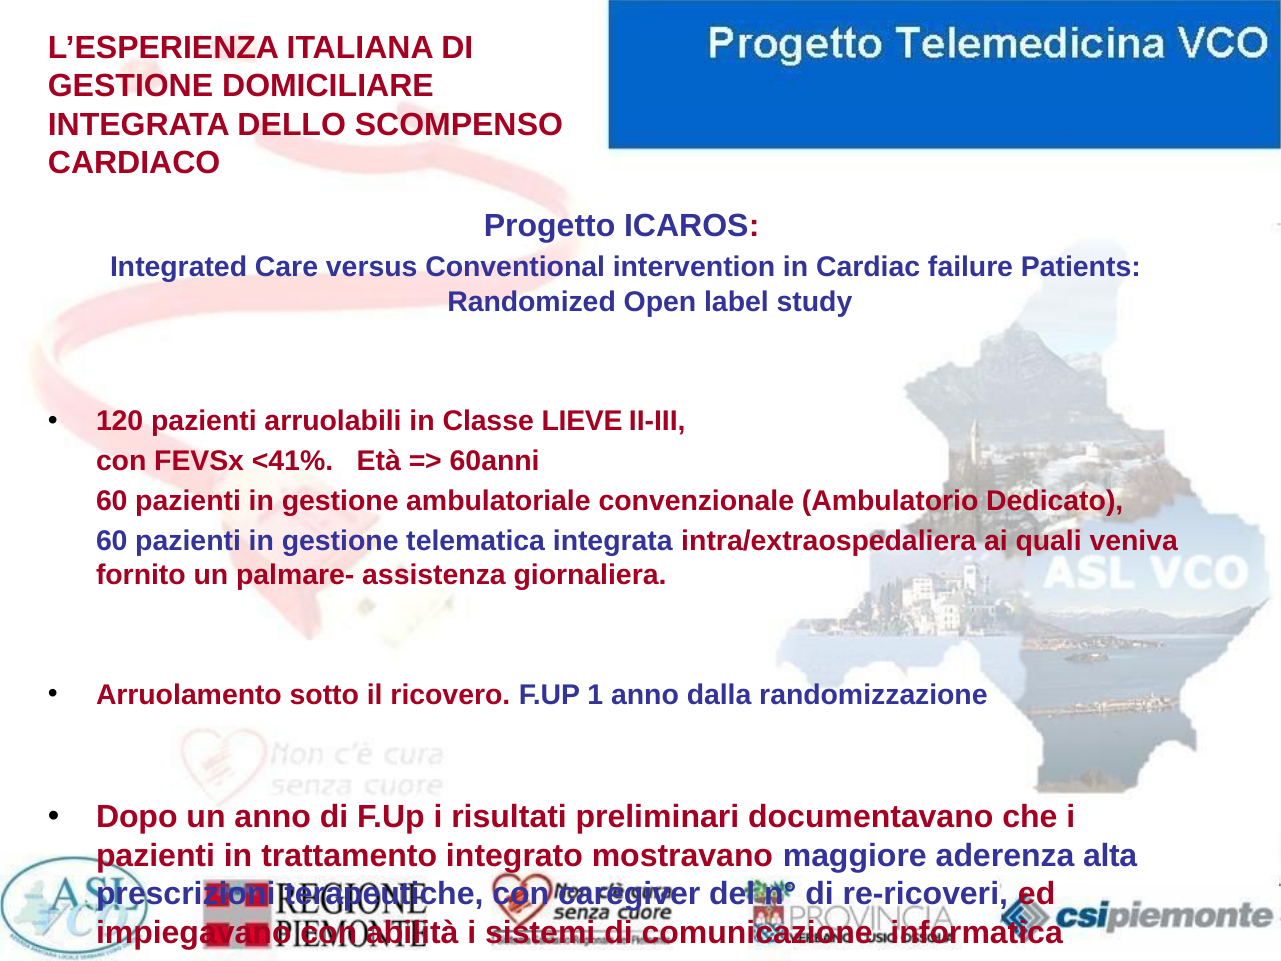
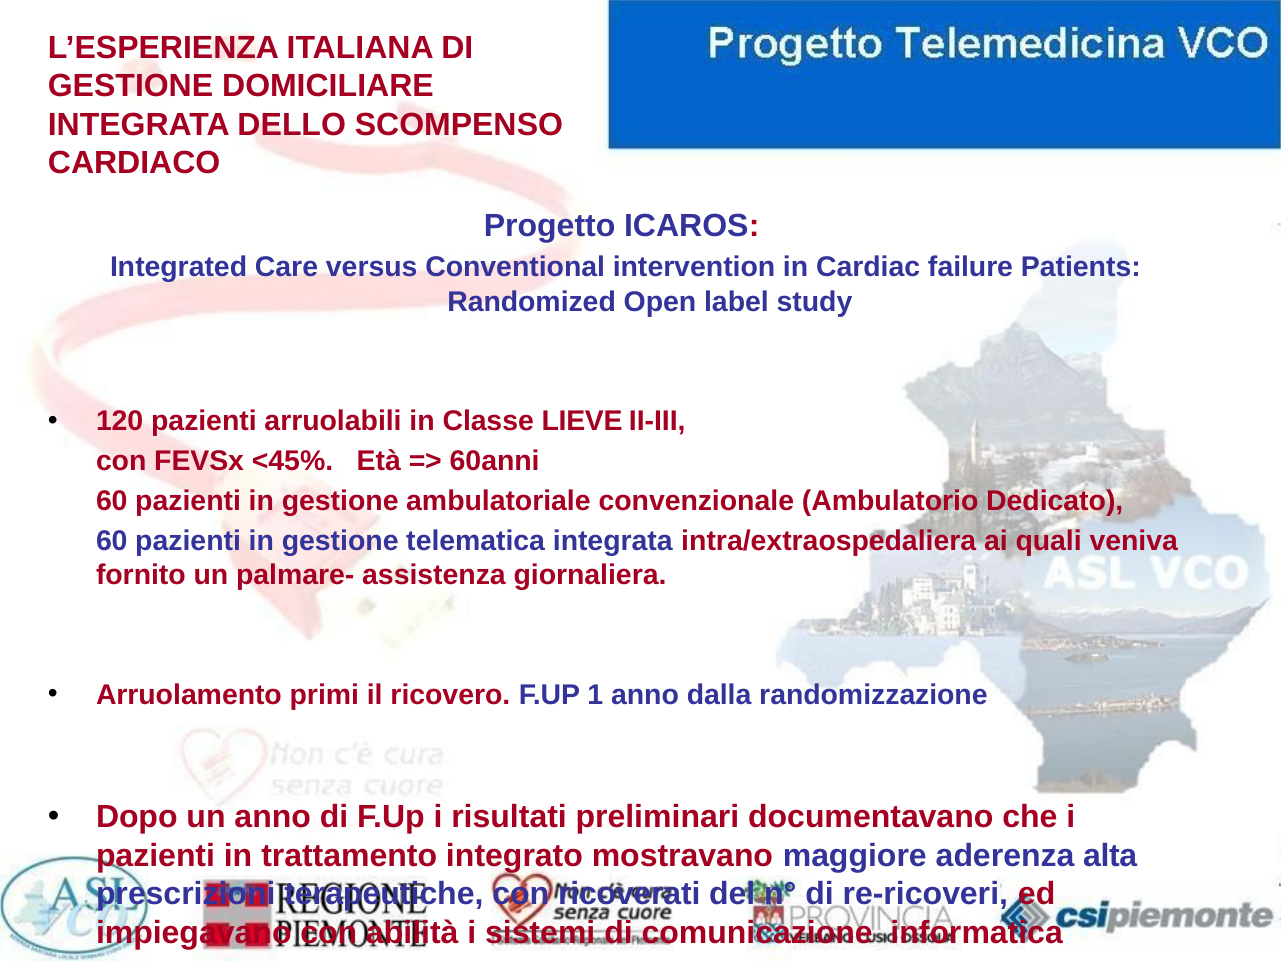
<41%: <41% -> <45% (293, 461)
sotto: sotto -> primi (324, 695)
caregiver: caregiver -> ricoverati (629, 894)
